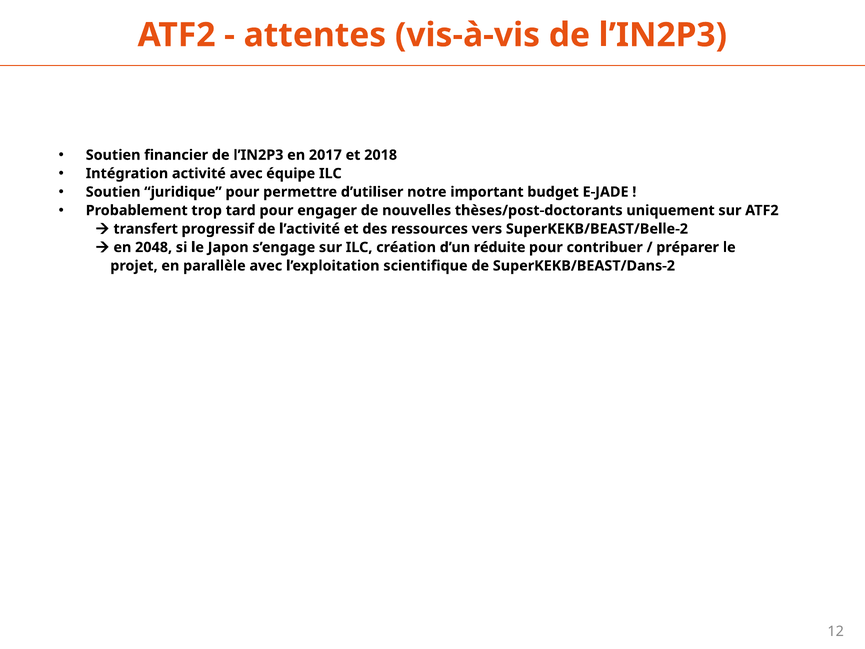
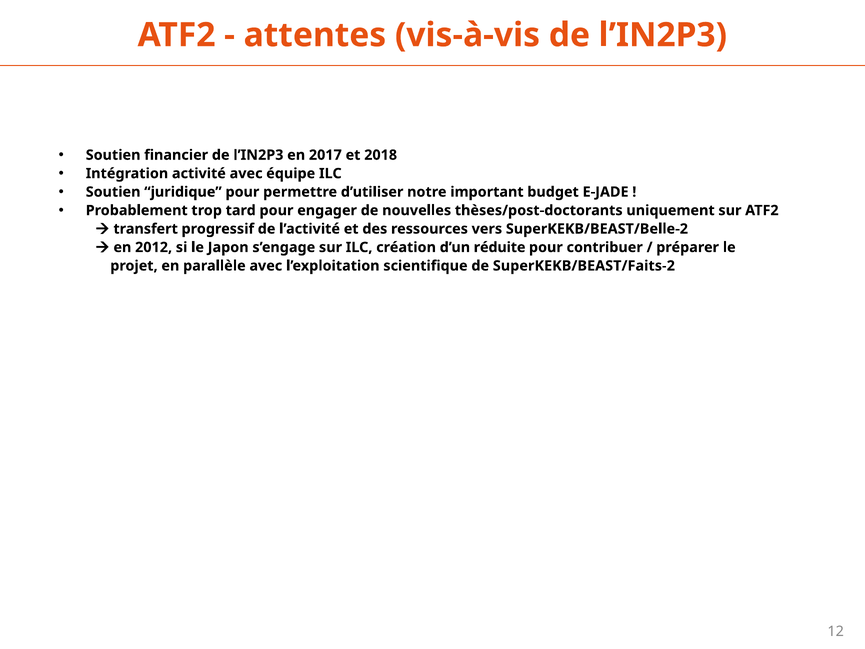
2048: 2048 -> 2012 (154, 247)
SuperKEKB/BEAST/Dans-2: SuperKEKB/BEAST/Dans-2 -> SuperKEKB/BEAST/Faits-2 (584, 266)
